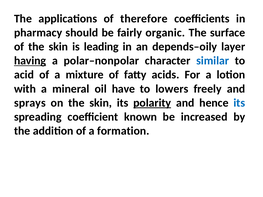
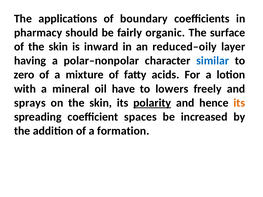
therefore: therefore -> boundary (144, 19)
leading: leading -> inward (101, 47)
depends–oily: depends–oily -> reduced–oily (185, 47)
having underline: present -> none (30, 61)
acid: acid -> zero (24, 75)
its colour: blue -> orange (239, 103)
known: known -> spaces (140, 117)
